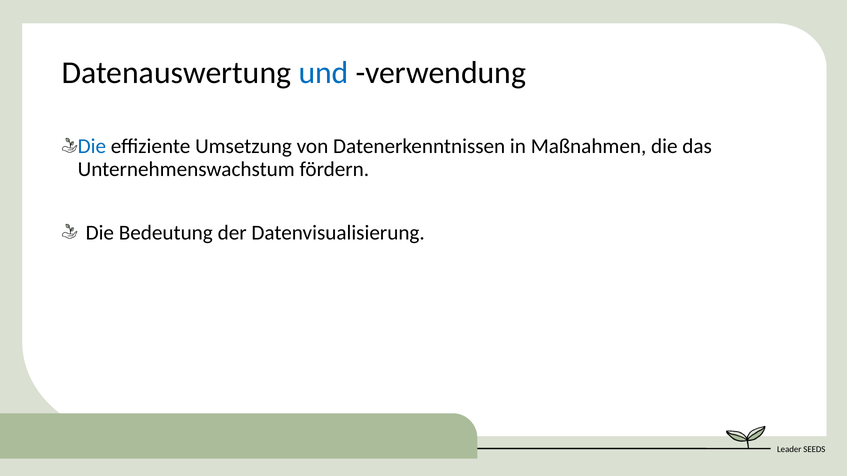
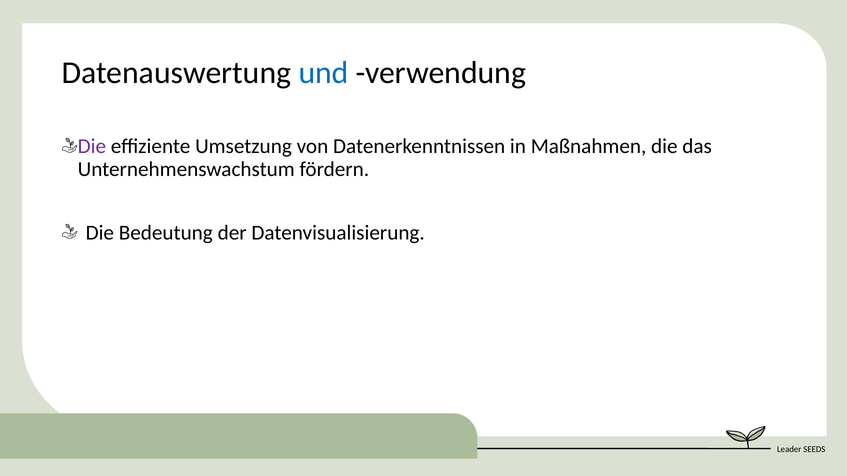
Die colour: blue -> purple (92, 147)
